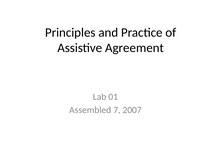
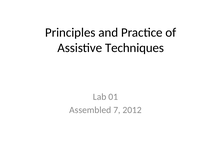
Agreement: Agreement -> Techniques (135, 48)
2007: 2007 -> 2012 (132, 110)
